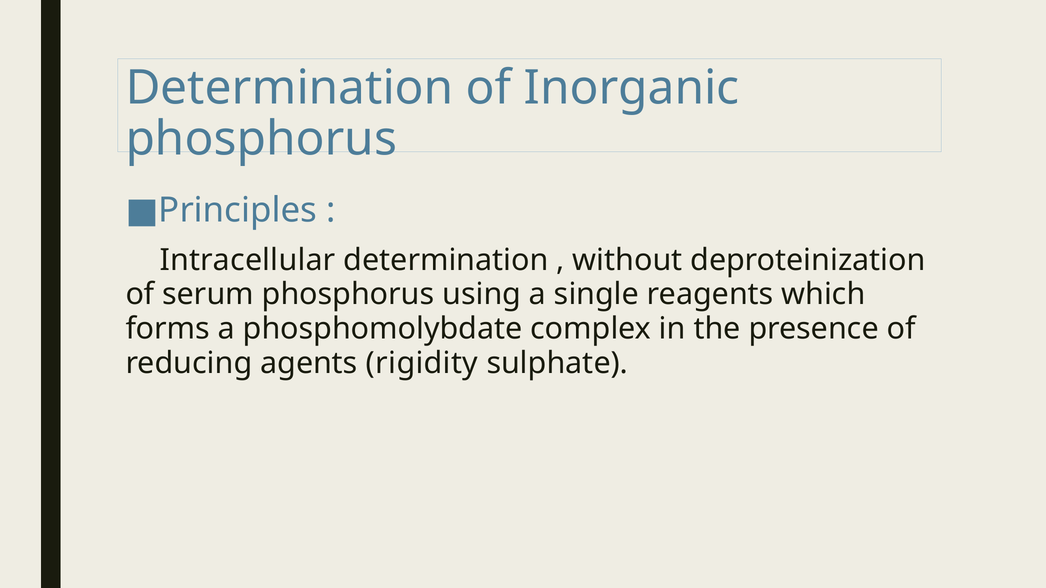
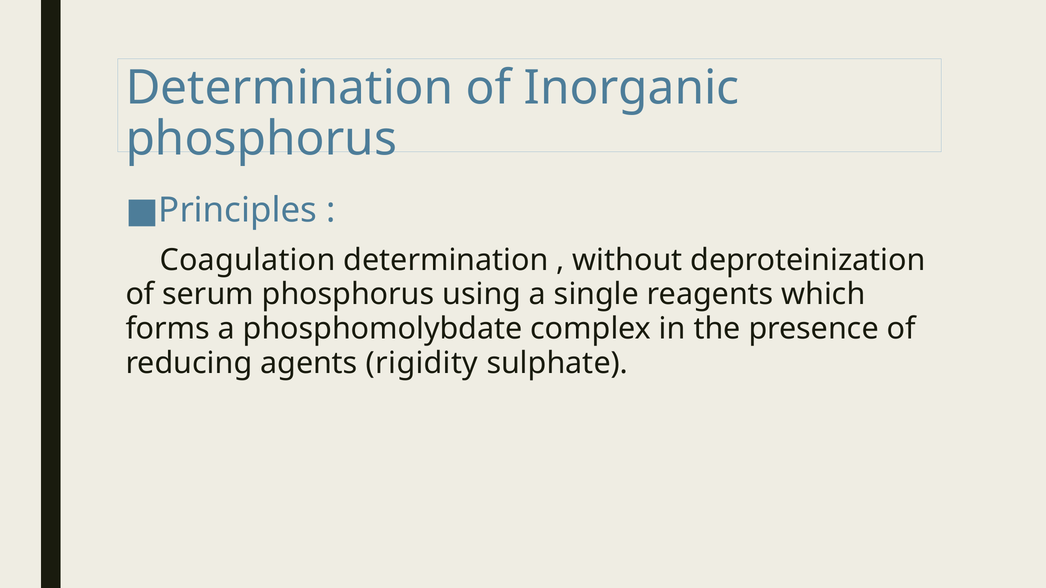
Intracellular: Intracellular -> Coagulation (247, 260)
